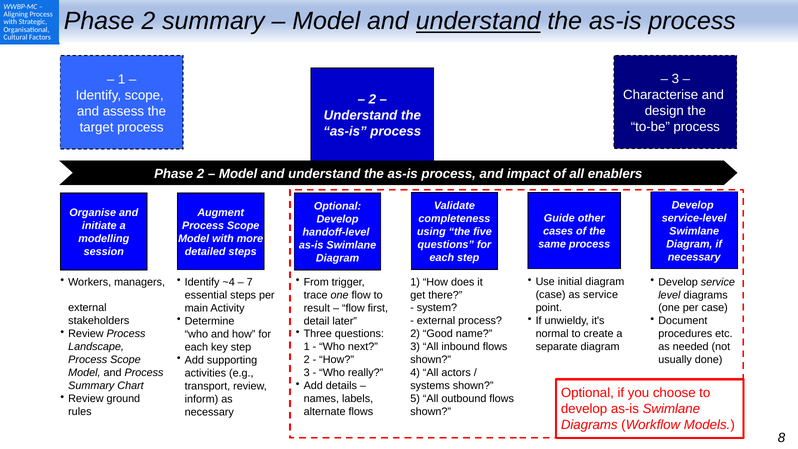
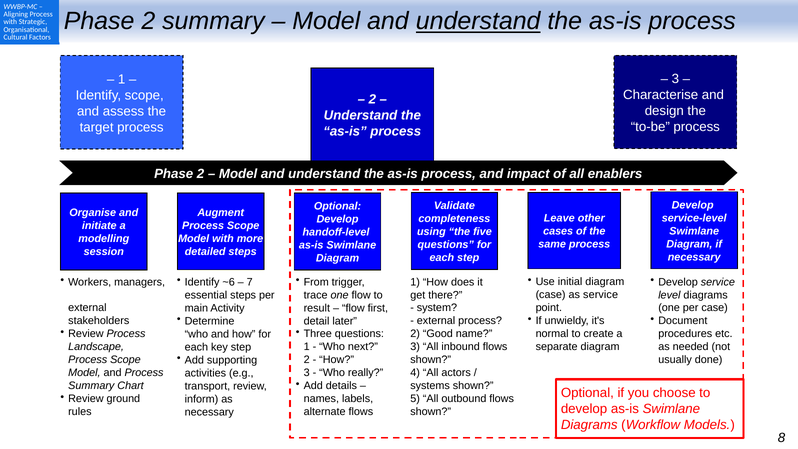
Guide: Guide -> Leave (559, 218)
~4: ~4 -> ~6 (229, 282)
